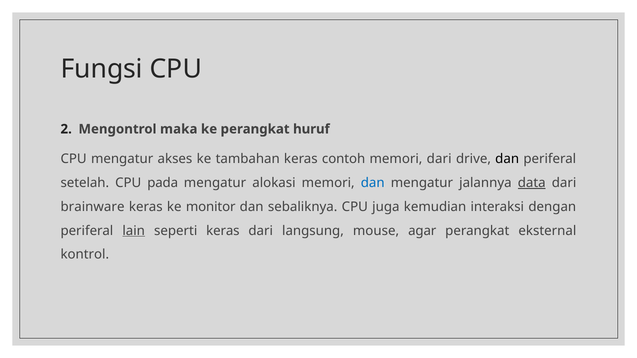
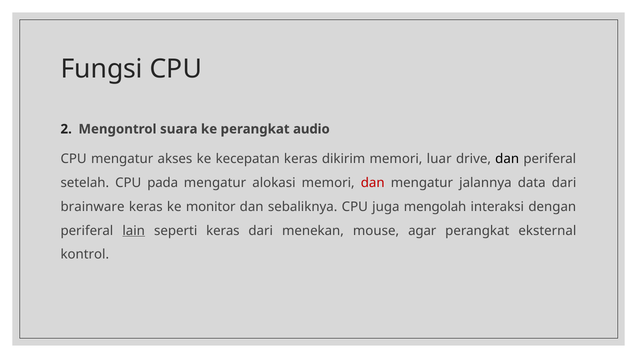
maka: maka -> suara (179, 129)
huruf: huruf -> audio (311, 129)
tambahan: tambahan -> kecepatan (248, 159)
contoh: contoh -> dikirim (344, 159)
memori dari: dari -> luar (439, 159)
dan colour: blue -> red (373, 183)
data underline: present -> none (532, 183)
kemudian: kemudian -> mengolah (435, 207)
langsung: langsung -> menekan (313, 231)
